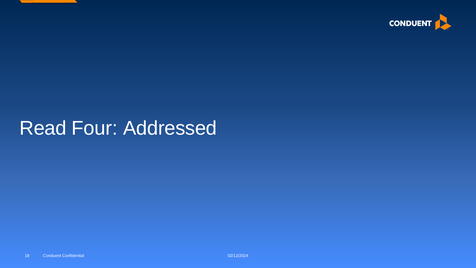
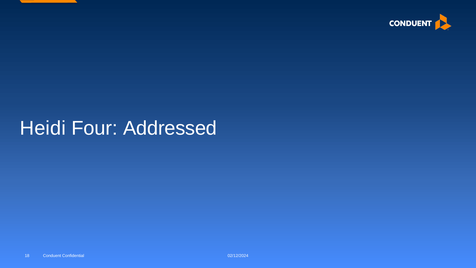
Read: Read -> Heidi (43, 128)
